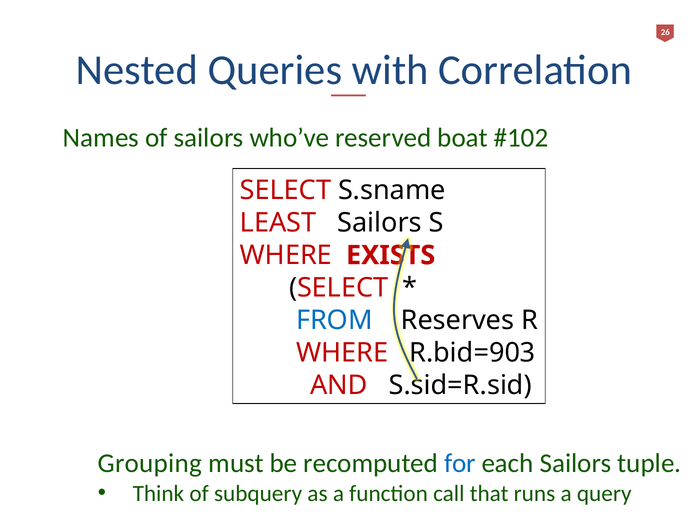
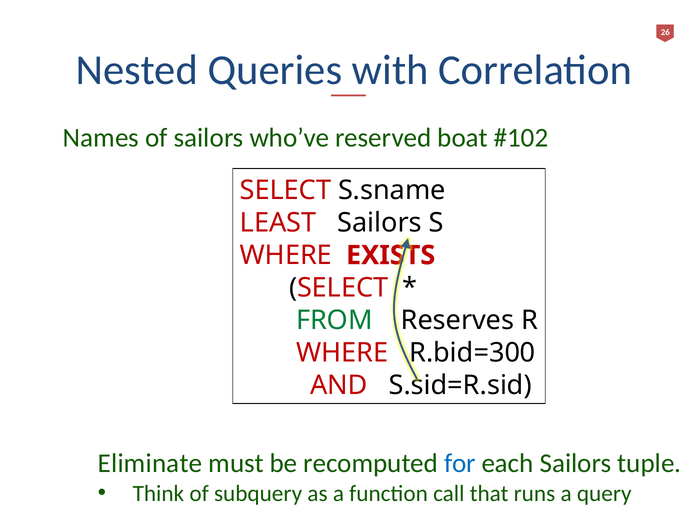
FROM colour: blue -> green (334, 320)
R.bid=903: R.bid=903 -> R.bid=300 (472, 353)
Grouping: Grouping -> Eliminate (150, 463)
